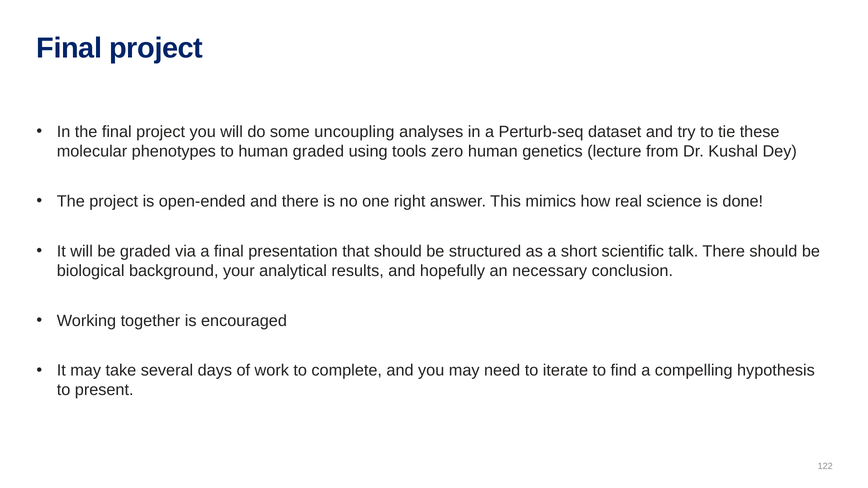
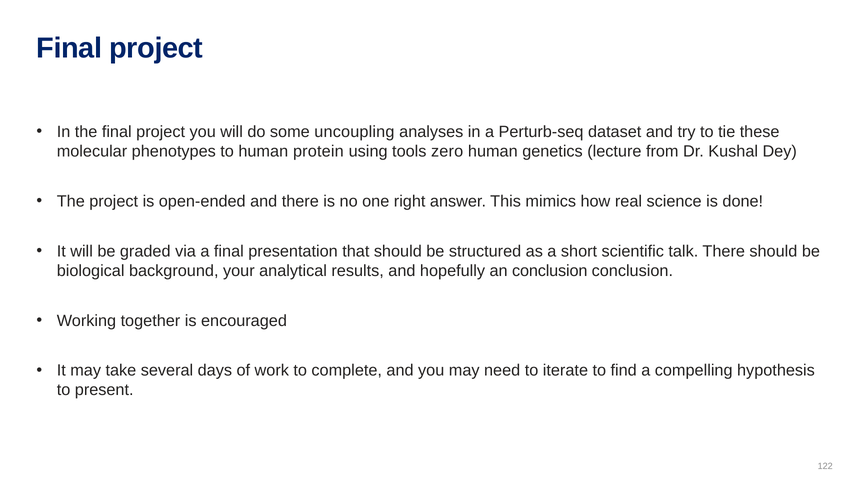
human graded: graded -> protein (318, 152)
an necessary: necessary -> conclusion (550, 271)
